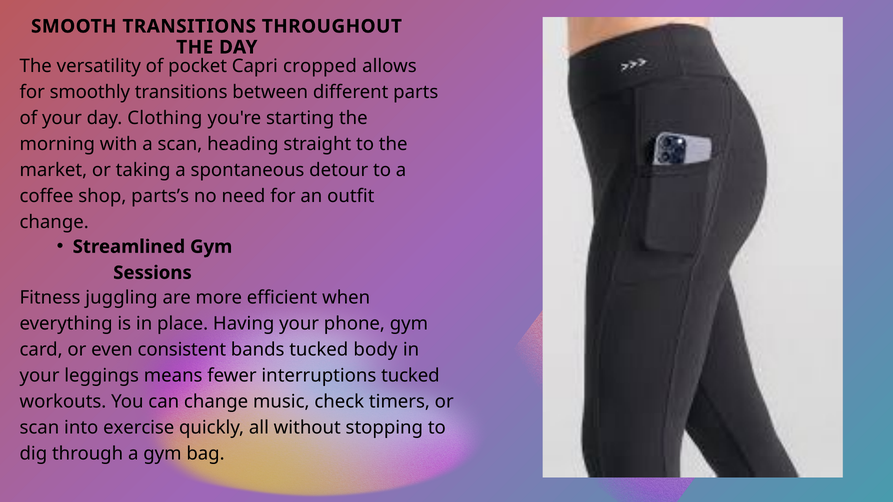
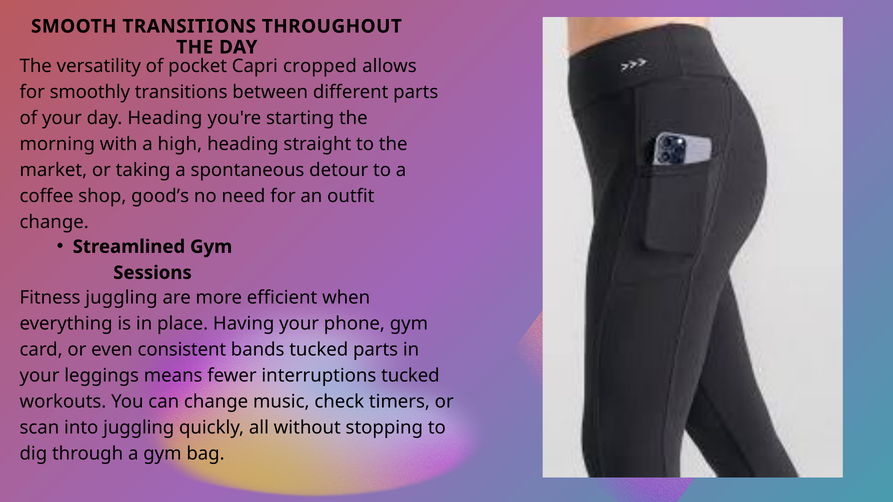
day Clothing: Clothing -> Heading (165, 118)
a scan: scan -> high (180, 144)
parts’s: parts’s -> good’s (160, 196)
tucked body: body -> parts (376, 350)
into exercise: exercise -> juggling (139, 428)
